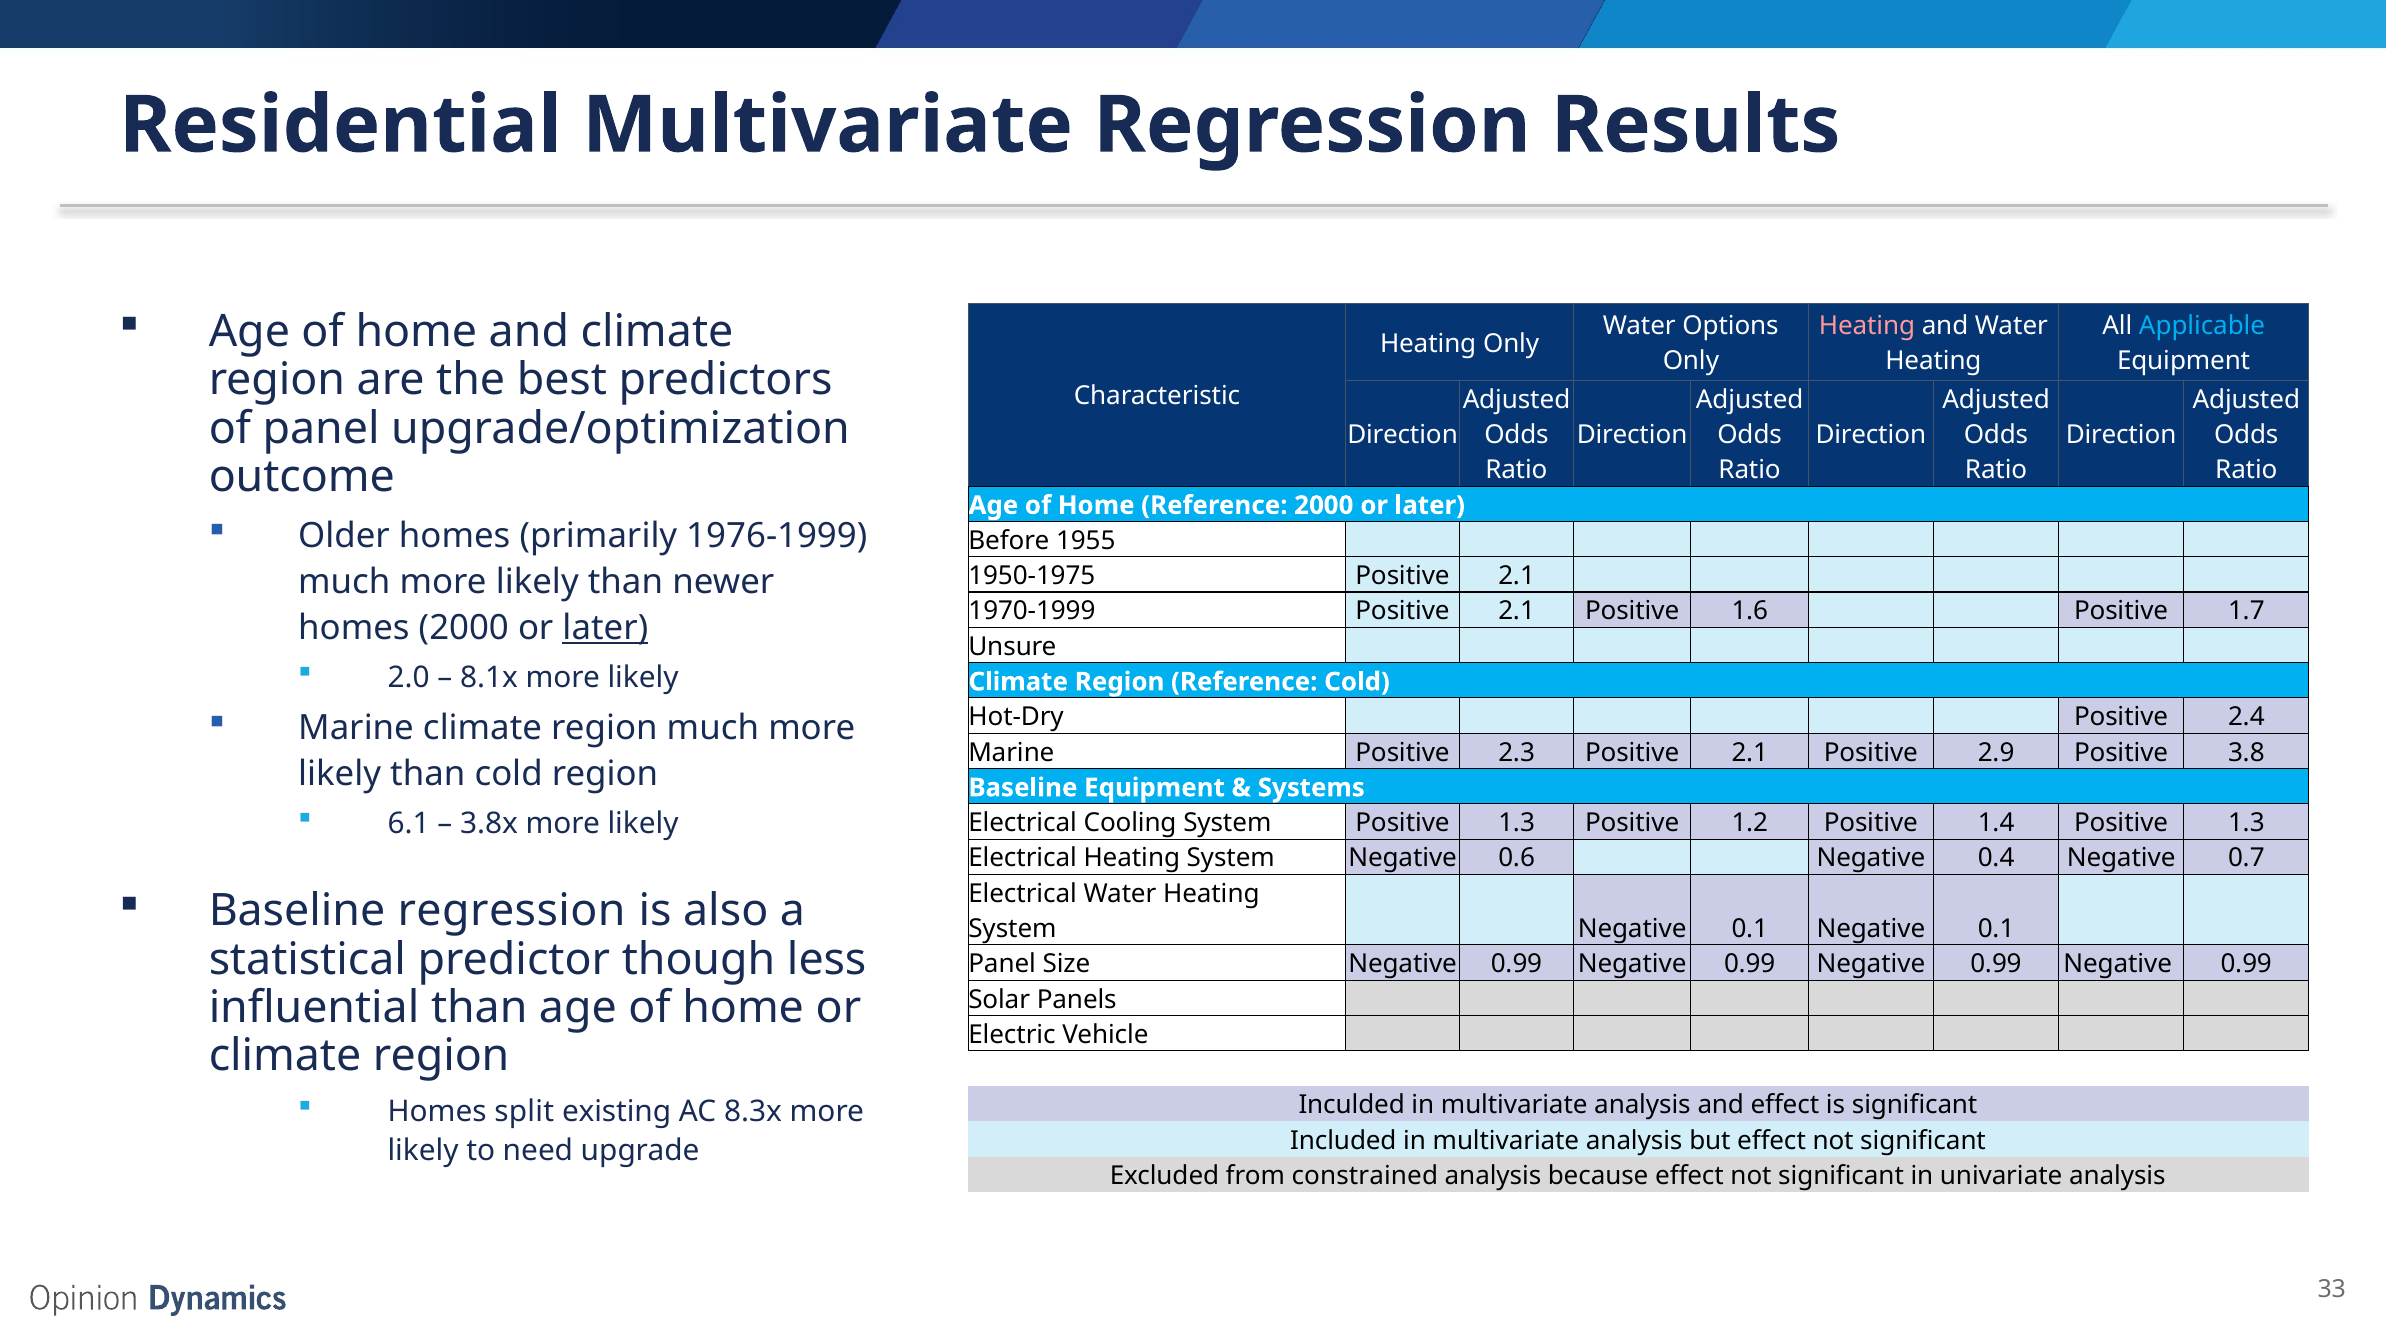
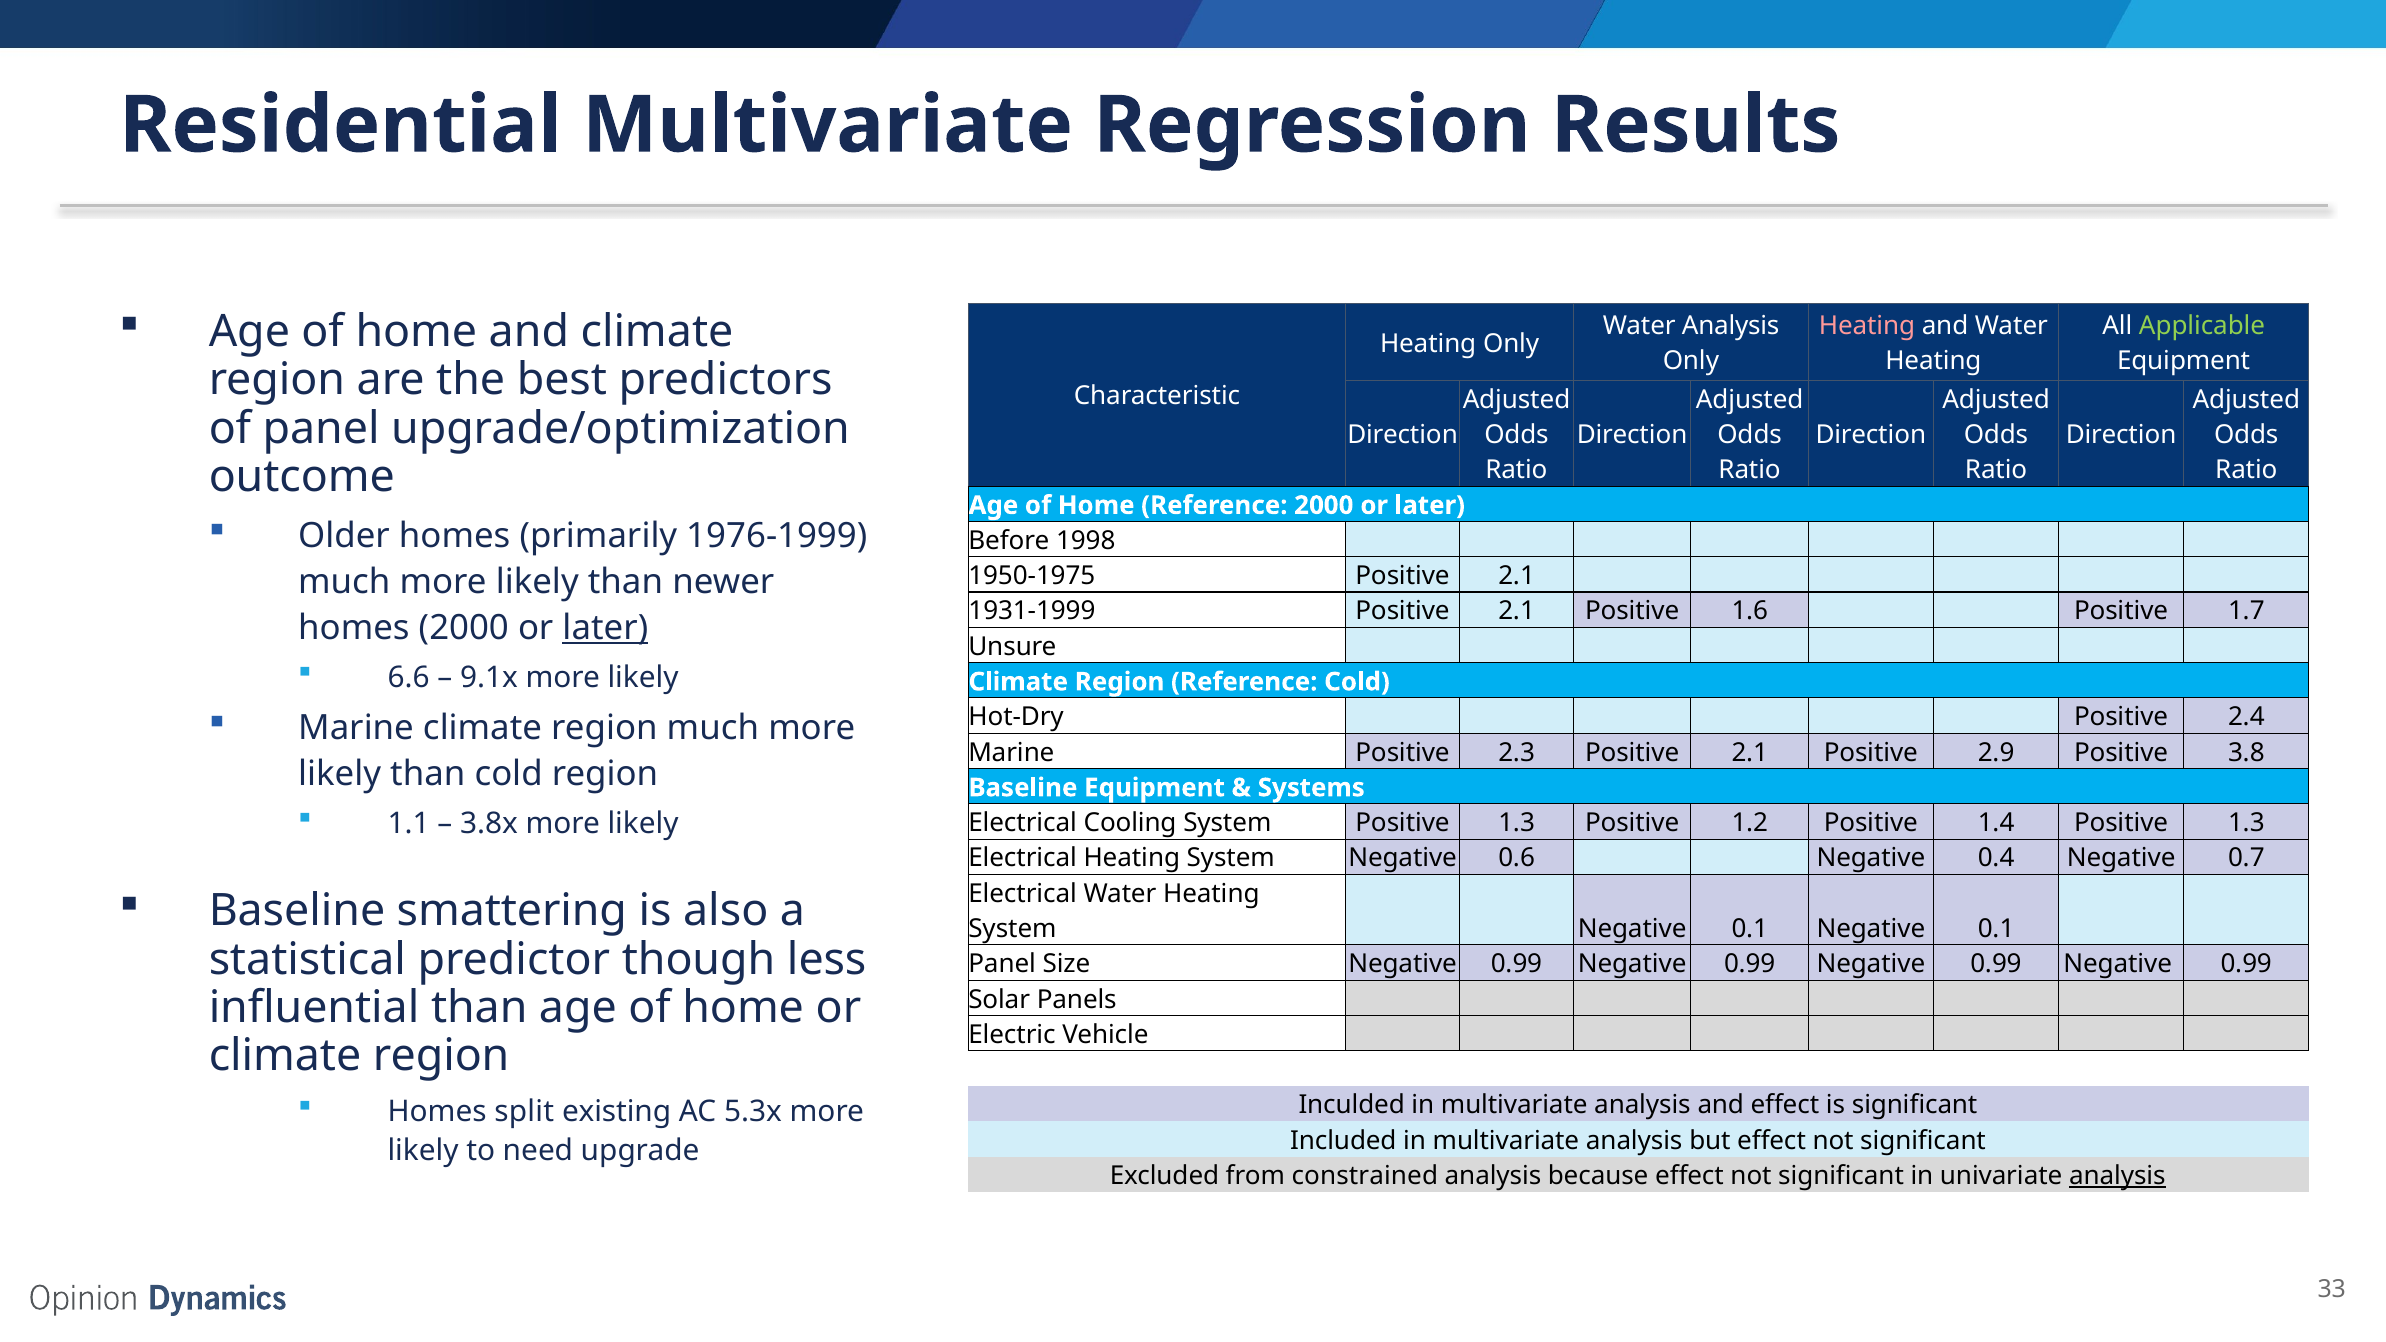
Water Options: Options -> Analysis (1731, 326)
Applicable colour: light blue -> light green (2202, 326)
1955: 1955 -> 1998 (1086, 541)
1970-1999: 1970-1999 -> 1931-1999 (1032, 611)
2.0: 2.0 -> 6.6 (409, 677)
8.1x: 8.1x -> 9.1x (489, 677)
6.1: 6.1 -> 1.1 (409, 824)
Baseline regression: regression -> smattering (512, 911)
8.3x: 8.3x -> 5.3x (753, 1112)
analysis underline: none -> present (2117, 1176)
